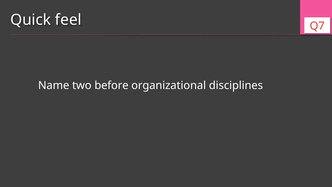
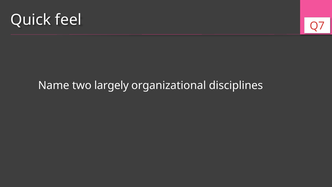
before: before -> largely (112, 85)
